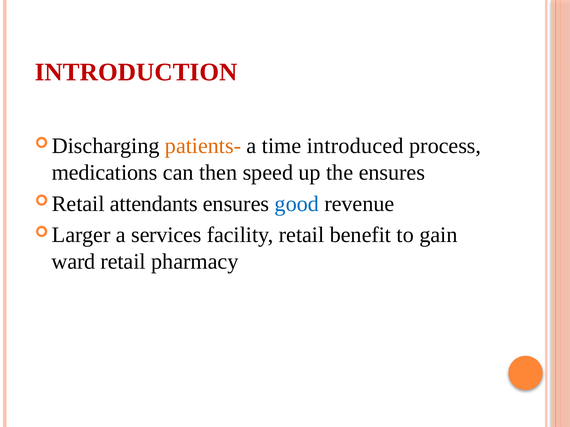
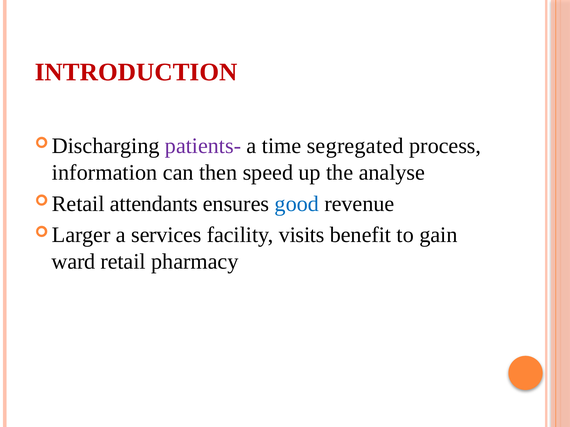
patients- colour: orange -> purple (203, 146)
introduced: introduced -> segregated (355, 146)
medications: medications -> information (105, 173)
the ensures: ensures -> analyse (392, 173)
facility retail: retail -> visits (302, 235)
